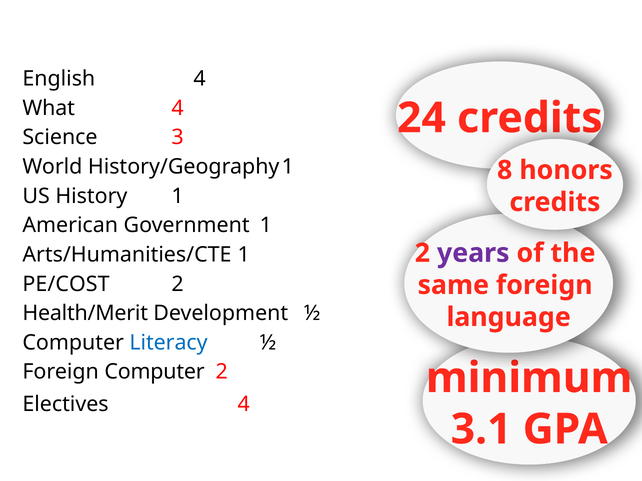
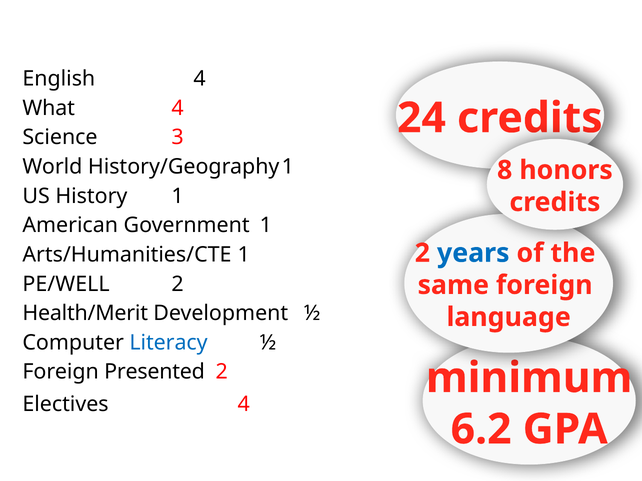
years colour: purple -> blue (473, 253)
PE/COST: PE/COST -> PE/WELL (66, 284)
Foreign Computer: Computer -> Presented (155, 372)
3.1: 3.1 -> 6.2 (481, 430)
